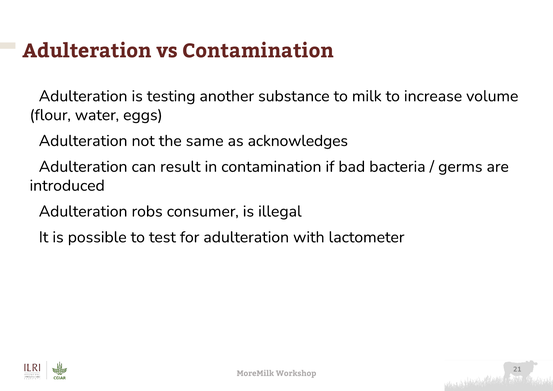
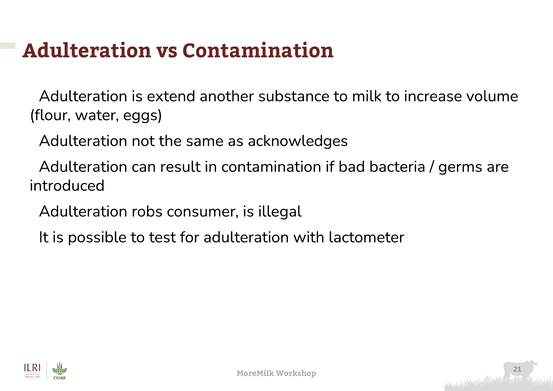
testing: testing -> extend (171, 96)
